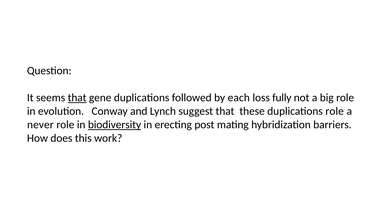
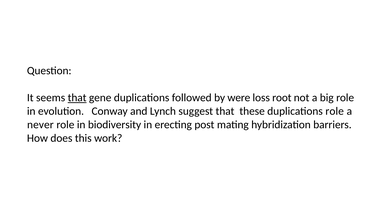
each: each -> were (239, 98)
fully: fully -> root (282, 98)
biodiversity underline: present -> none (115, 125)
